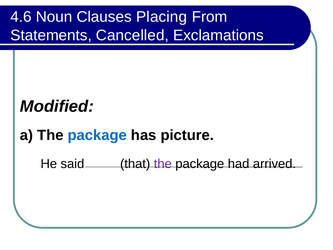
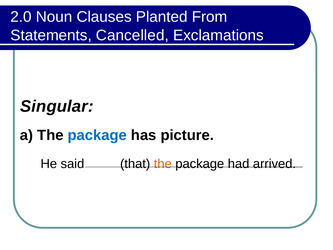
4.6: 4.6 -> 2.0 (21, 17)
Placing: Placing -> Planted (162, 17)
Modified: Modified -> Singular (57, 106)
the colour: purple -> orange (163, 164)
